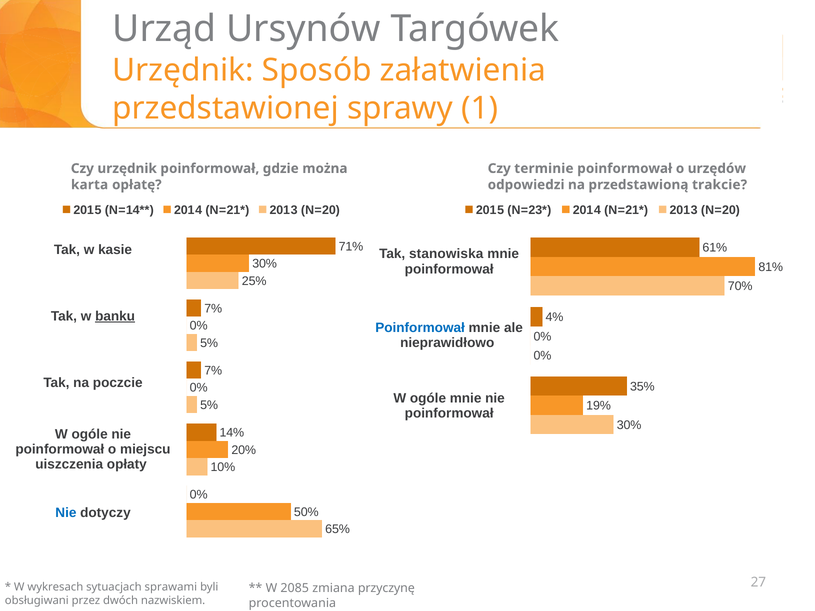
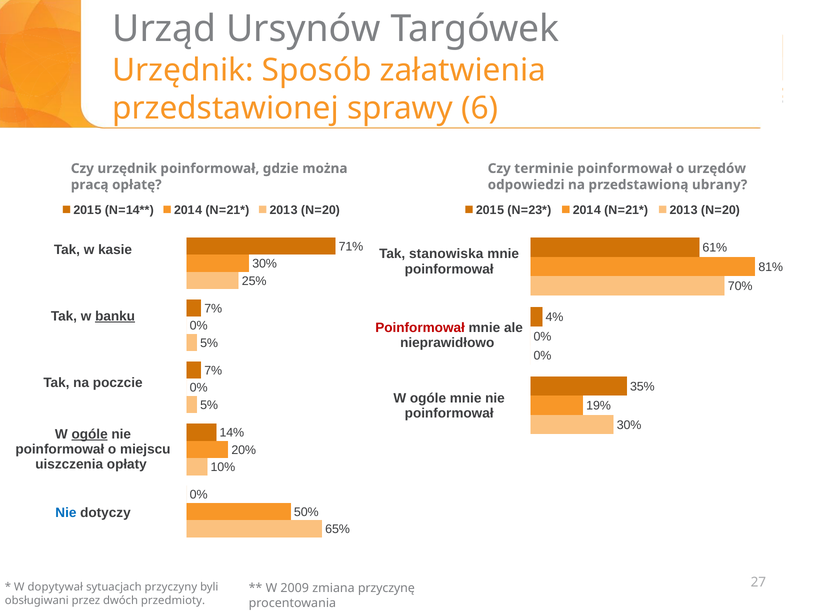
1: 1 -> 6 (480, 108)
karta: karta -> pracą (90, 185)
trakcie: trakcie -> ubrany (720, 185)
Poinformował colour: blue -> red (420, 328)
ogóle underline: none -> present (90, 434)
wykresach: wykresach -> dopytywał (55, 587)
sprawami: sprawami -> przyczyny (171, 587)
2085: 2085 -> 2009 (295, 589)
nazwiskiem: nazwiskiem -> przedmioty (173, 601)
